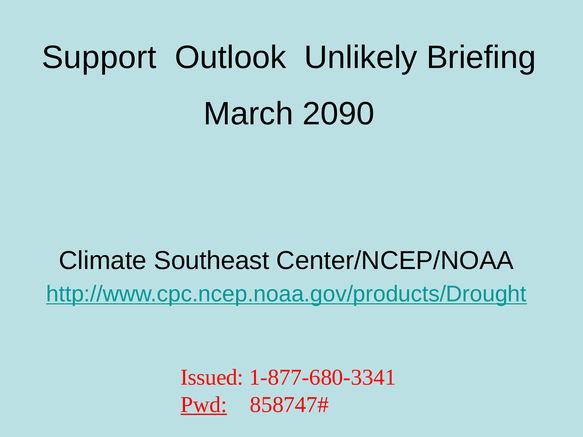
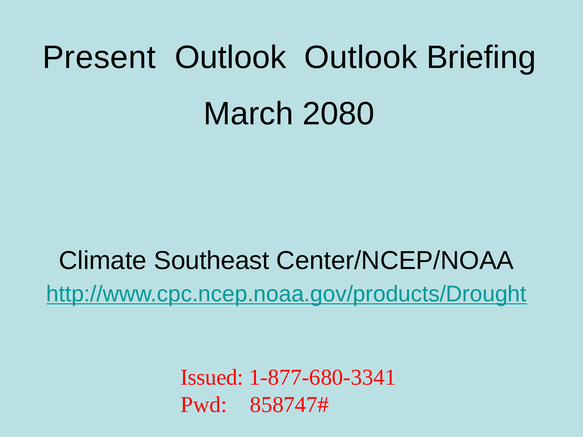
Support: Support -> Present (99, 57)
Outlook Unlikely: Unlikely -> Outlook (361, 57)
2090: 2090 -> 2080 (338, 114)
Pwd underline: present -> none (204, 405)
